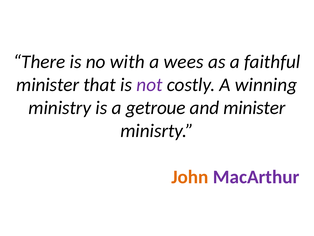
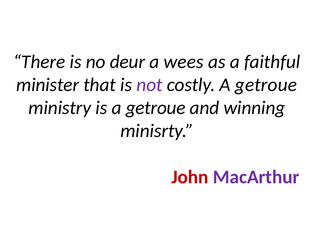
with: with -> deur (127, 62)
costly A winning: winning -> getroue (266, 85)
and minister: minister -> winning (254, 108)
John colour: orange -> red (190, 177)
